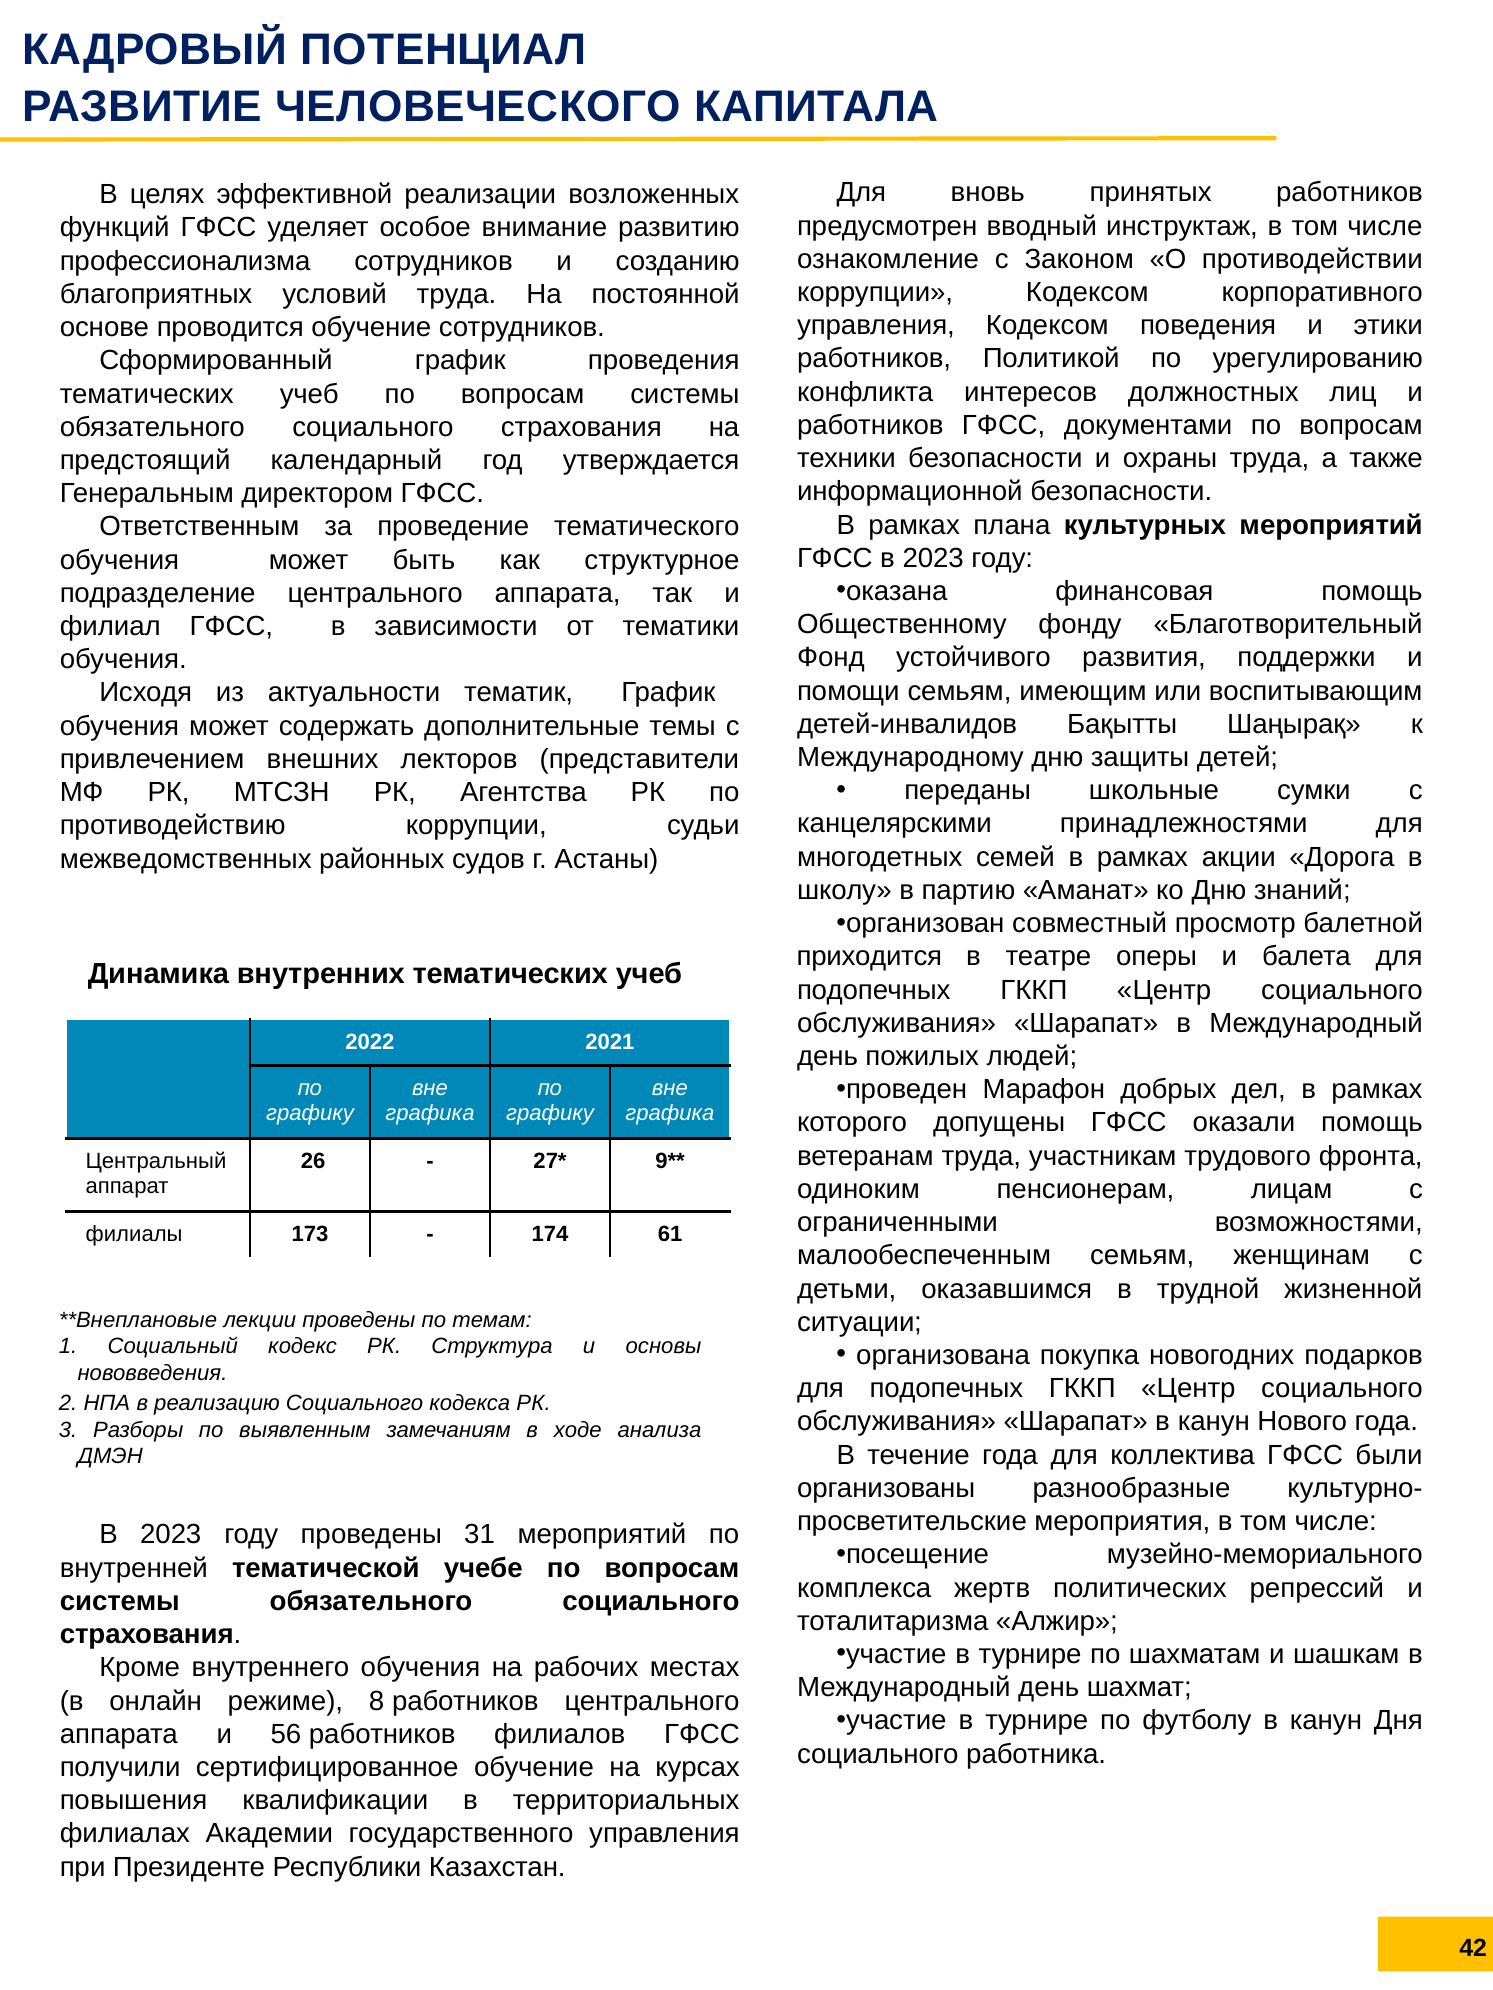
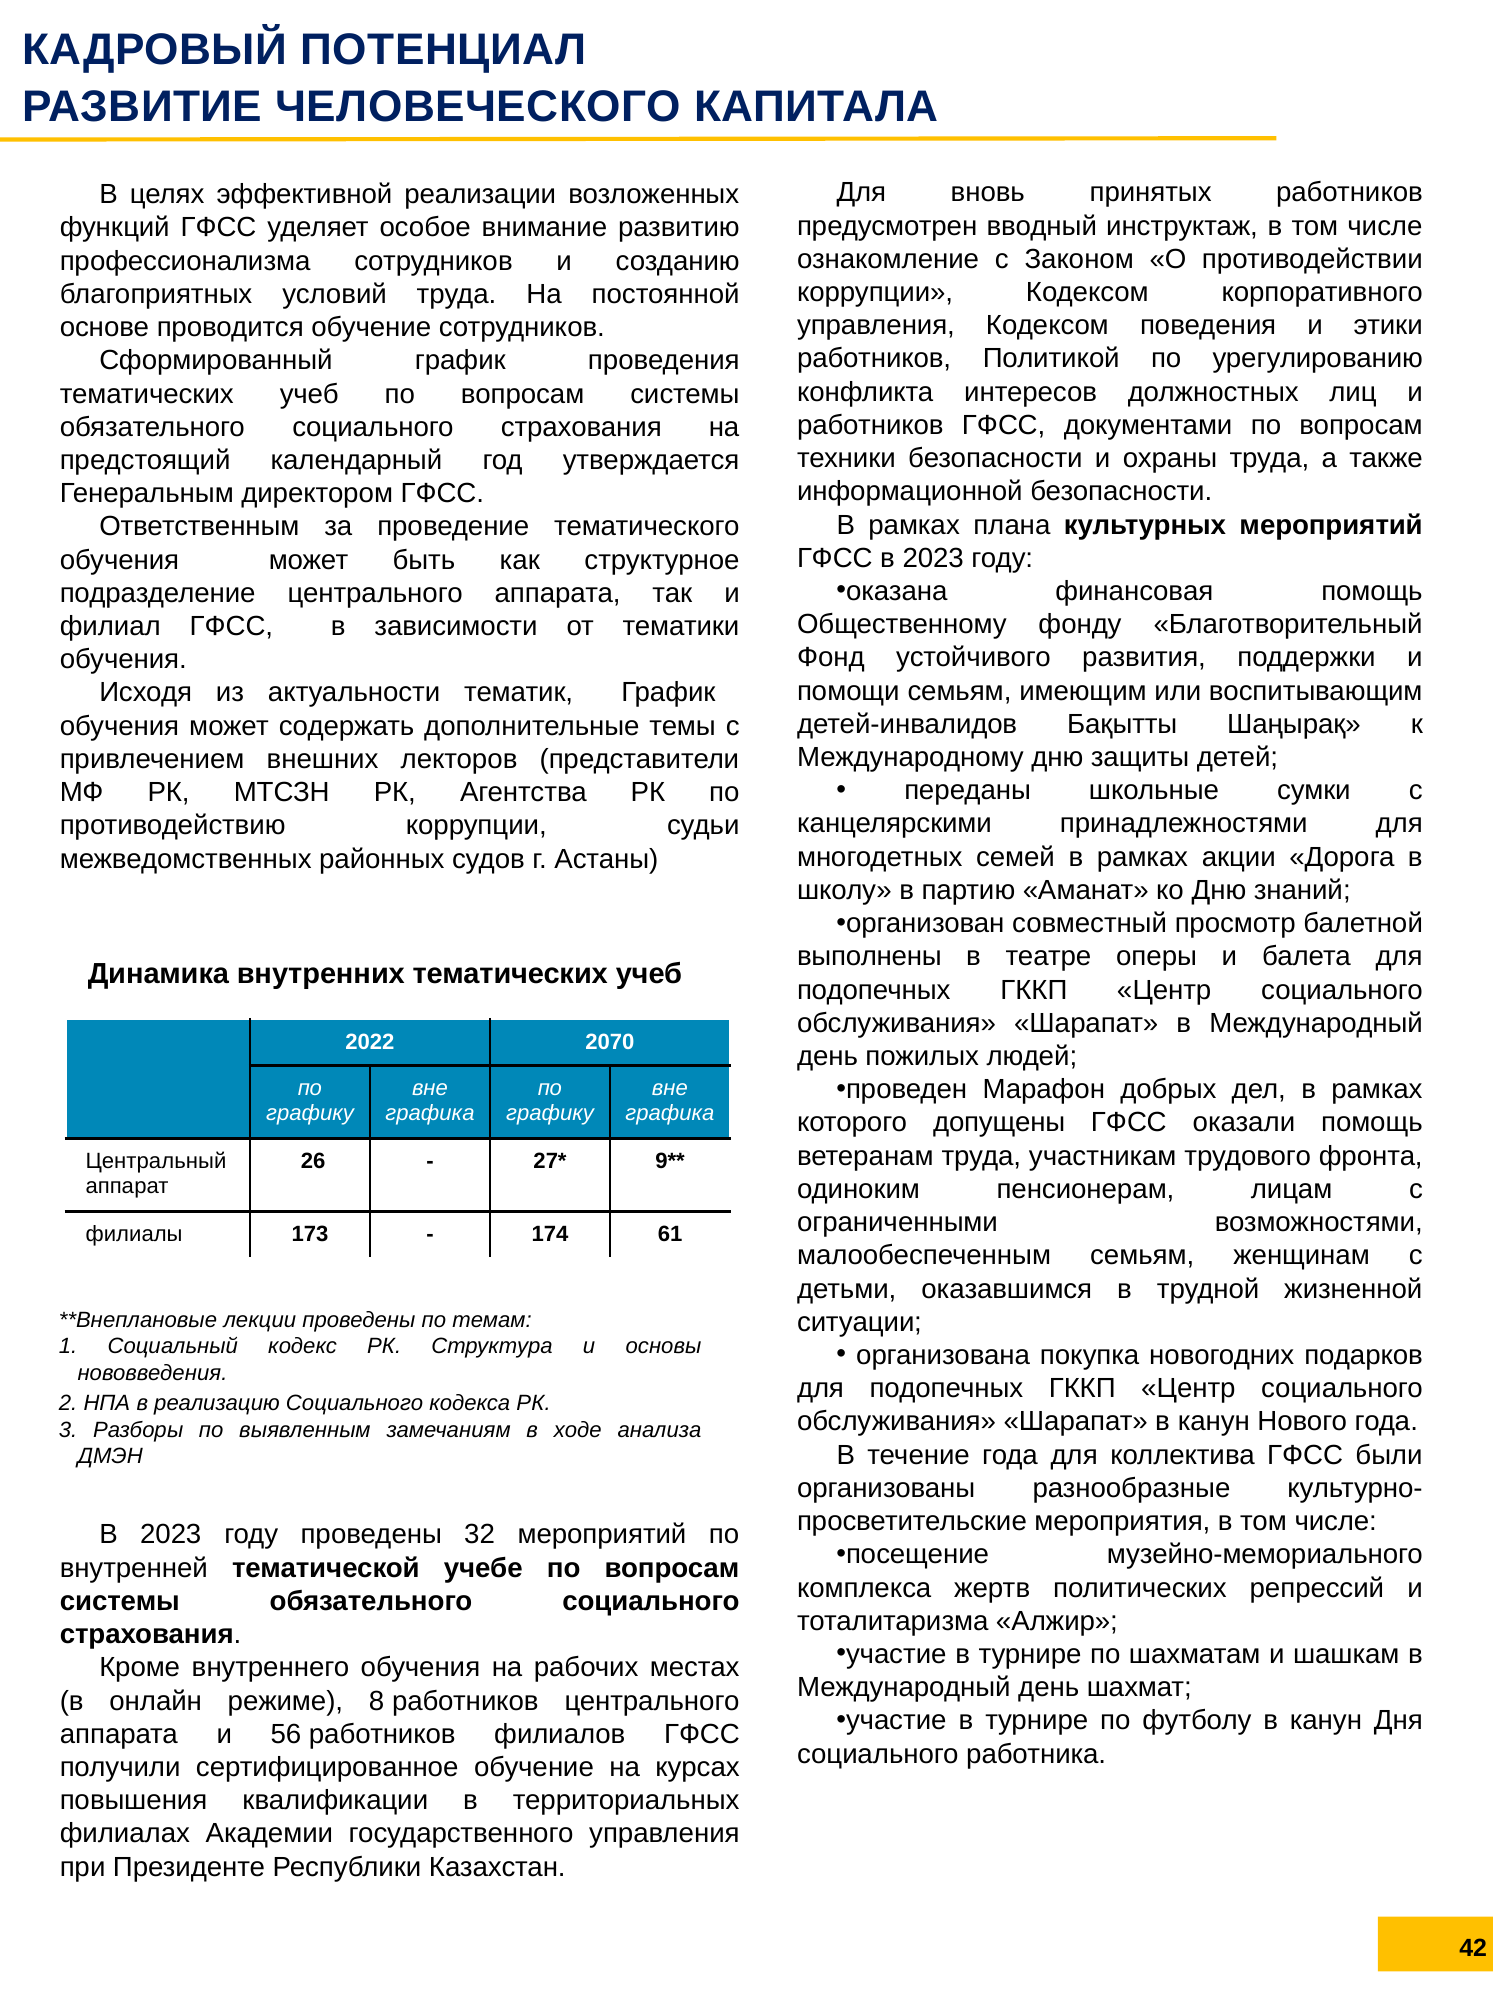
приходится: приходится -> выполнены (869, 957)
2021: 2021 -> 2070 (610, 1042)
31: 31 -> 32 (480, 1535)
